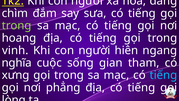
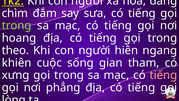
vinh: vinh -> theo (15, 50)
nghĩa: nghĩa -> khiên (17, 63)
tiếng colour: light blue -> pink (163, 75)
